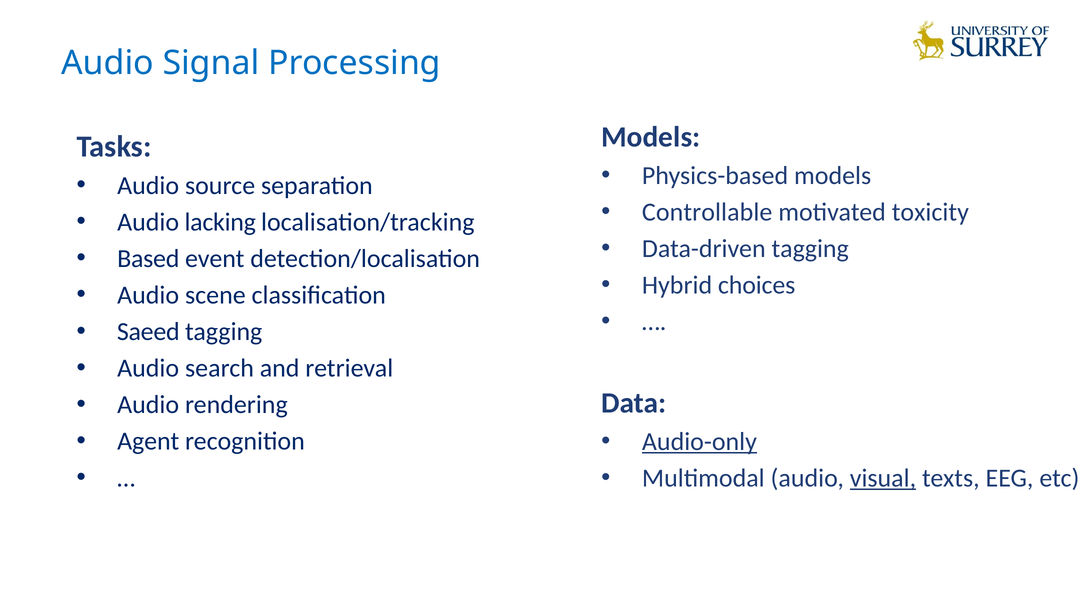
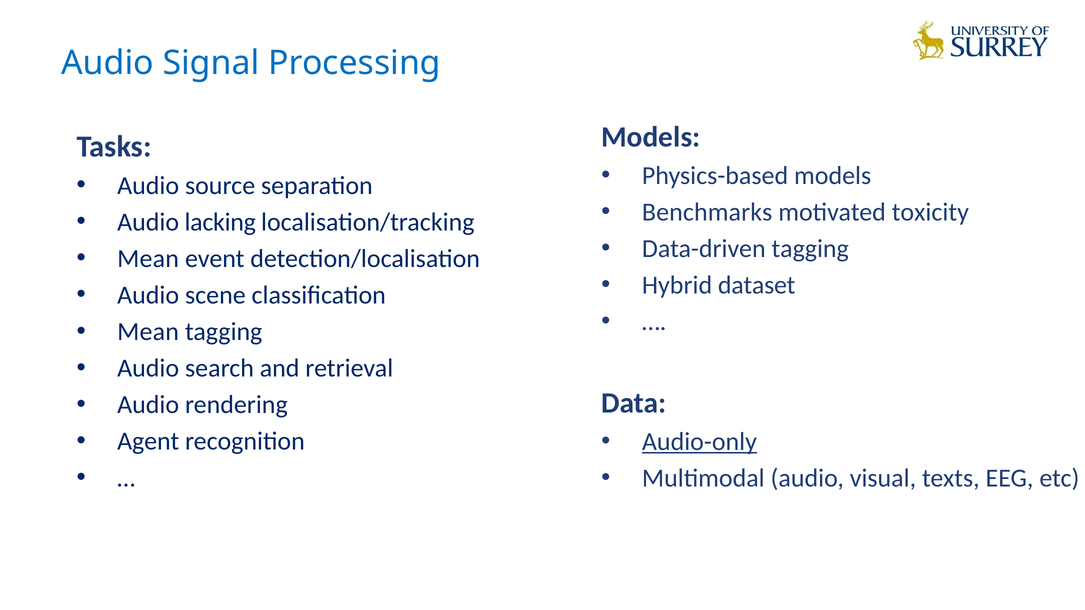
Controllable: Controllable -> Benchmarks (707, 212)
Based: Based -> Mean (148, 259)
choices: choices -> dataset (757, 285)
Saeed: Saeed -> Mean (148, 332)
visual underline: present -> none (883, 478)
